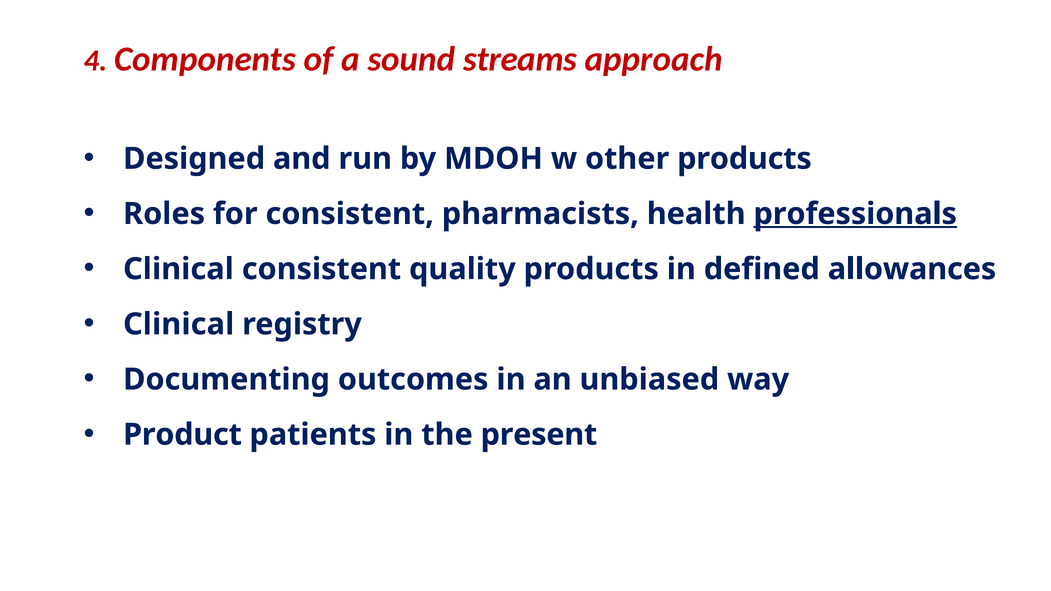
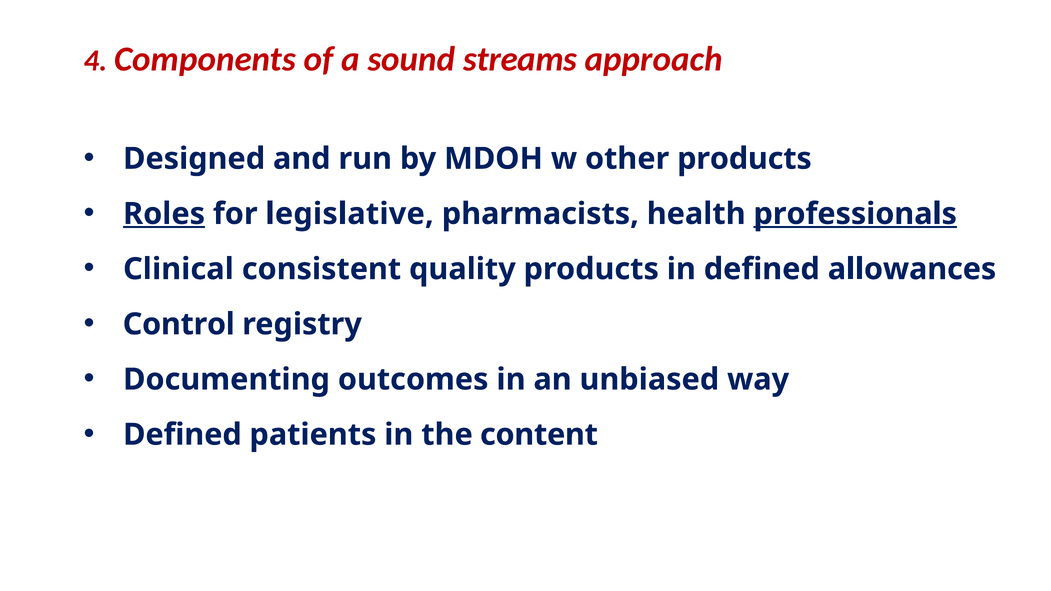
Roles underline: none -> present (164, 214)
for consistent: consistent -> legislative (350, 214)
Clinical: Clinical -> Control (179, 324)
Product: Product -> Defined (182, 435)
present: present -> content (539, 435)
